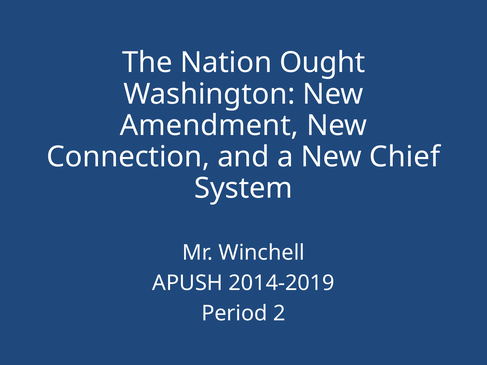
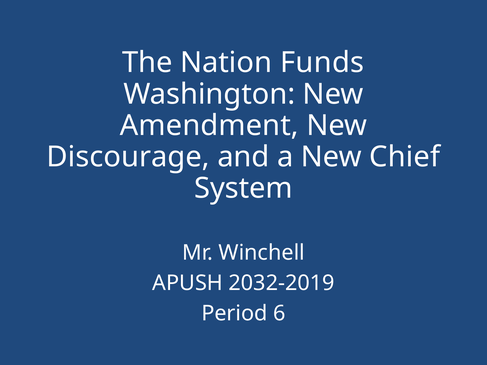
Ought: Ought -> Funds (322, 63)
Connection: Connection -> Discourage (128, 157)
2014-2019: 2014-2019 -> 2032-2019 (282, 283)
2: 2 -> 6 (279, 314)
